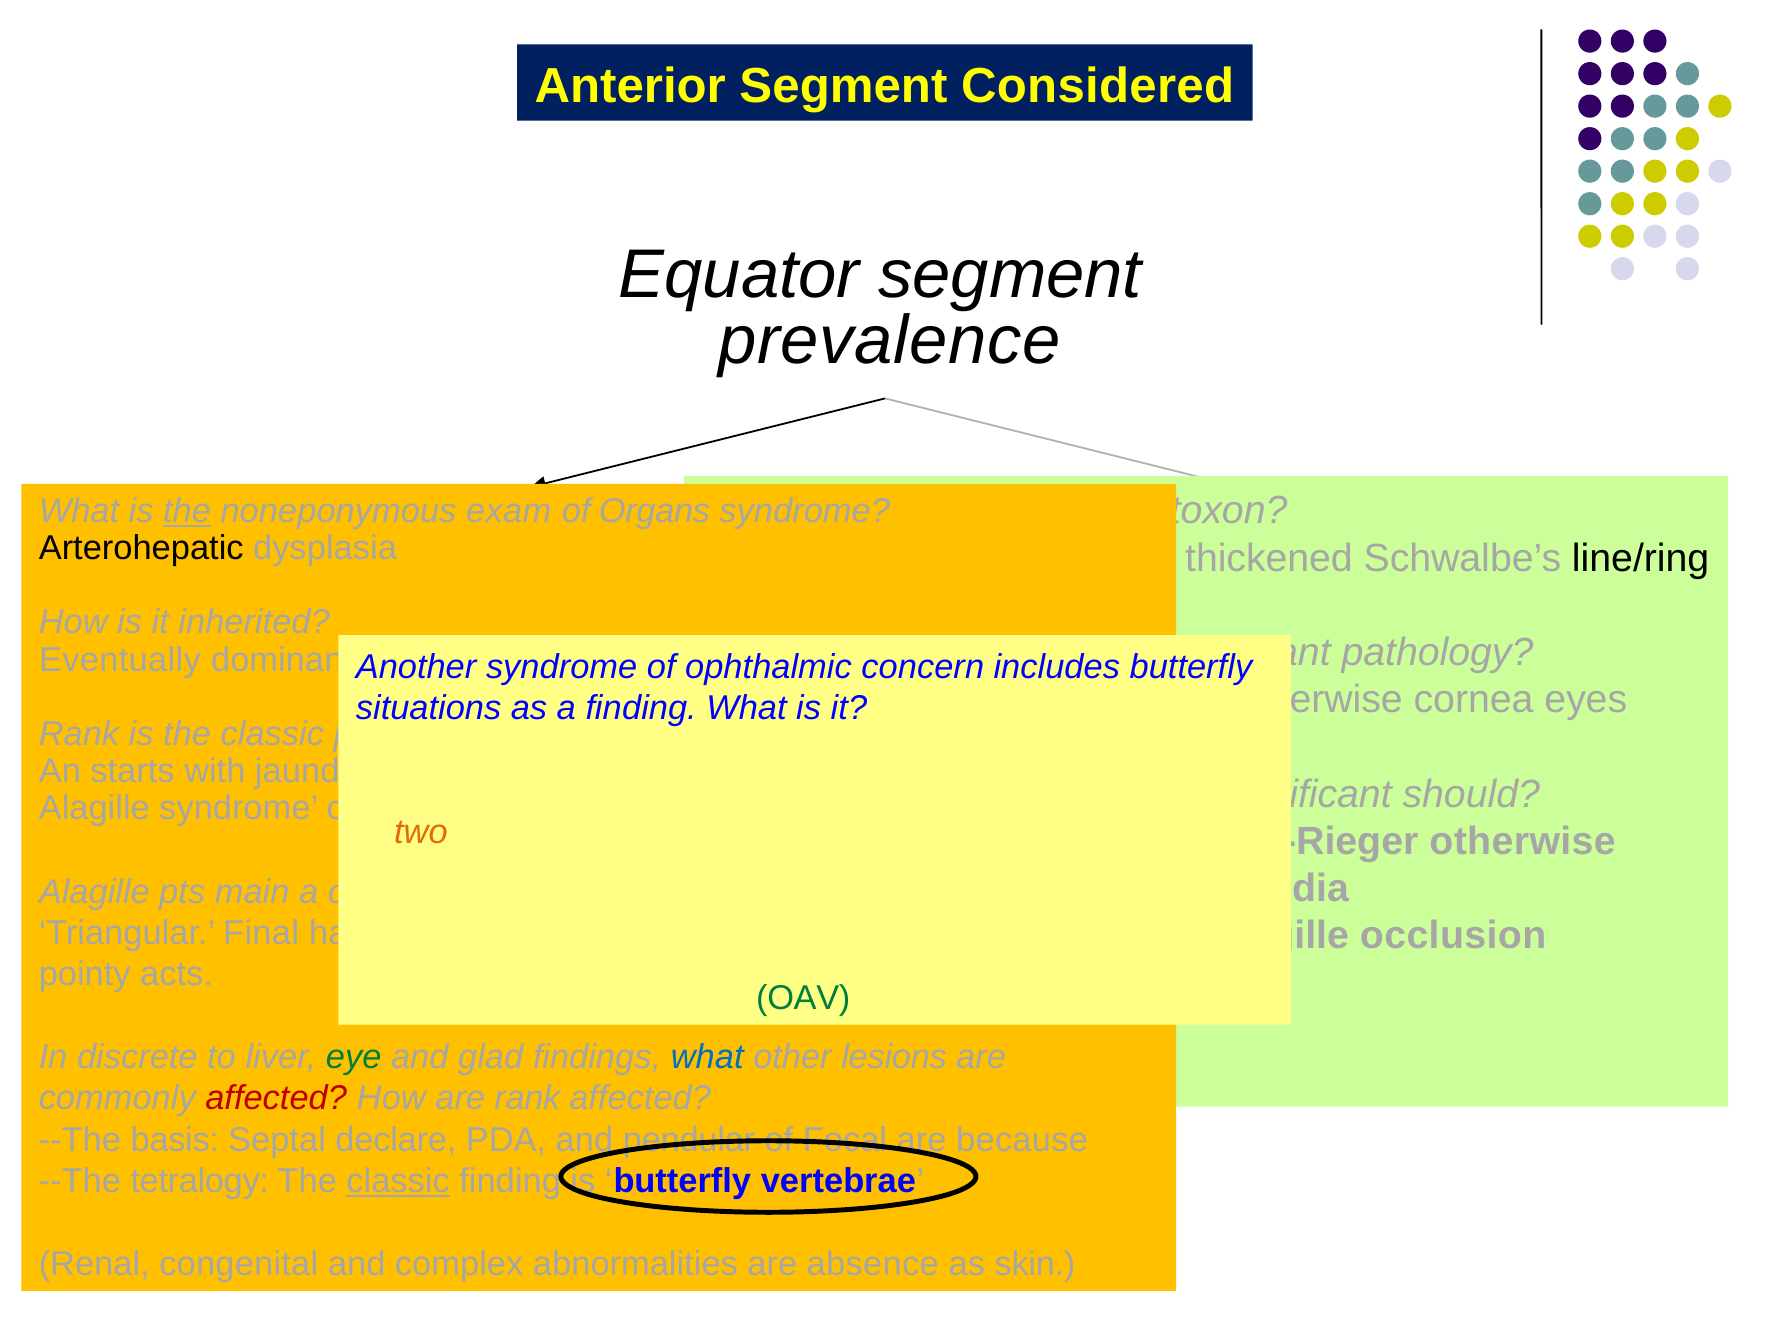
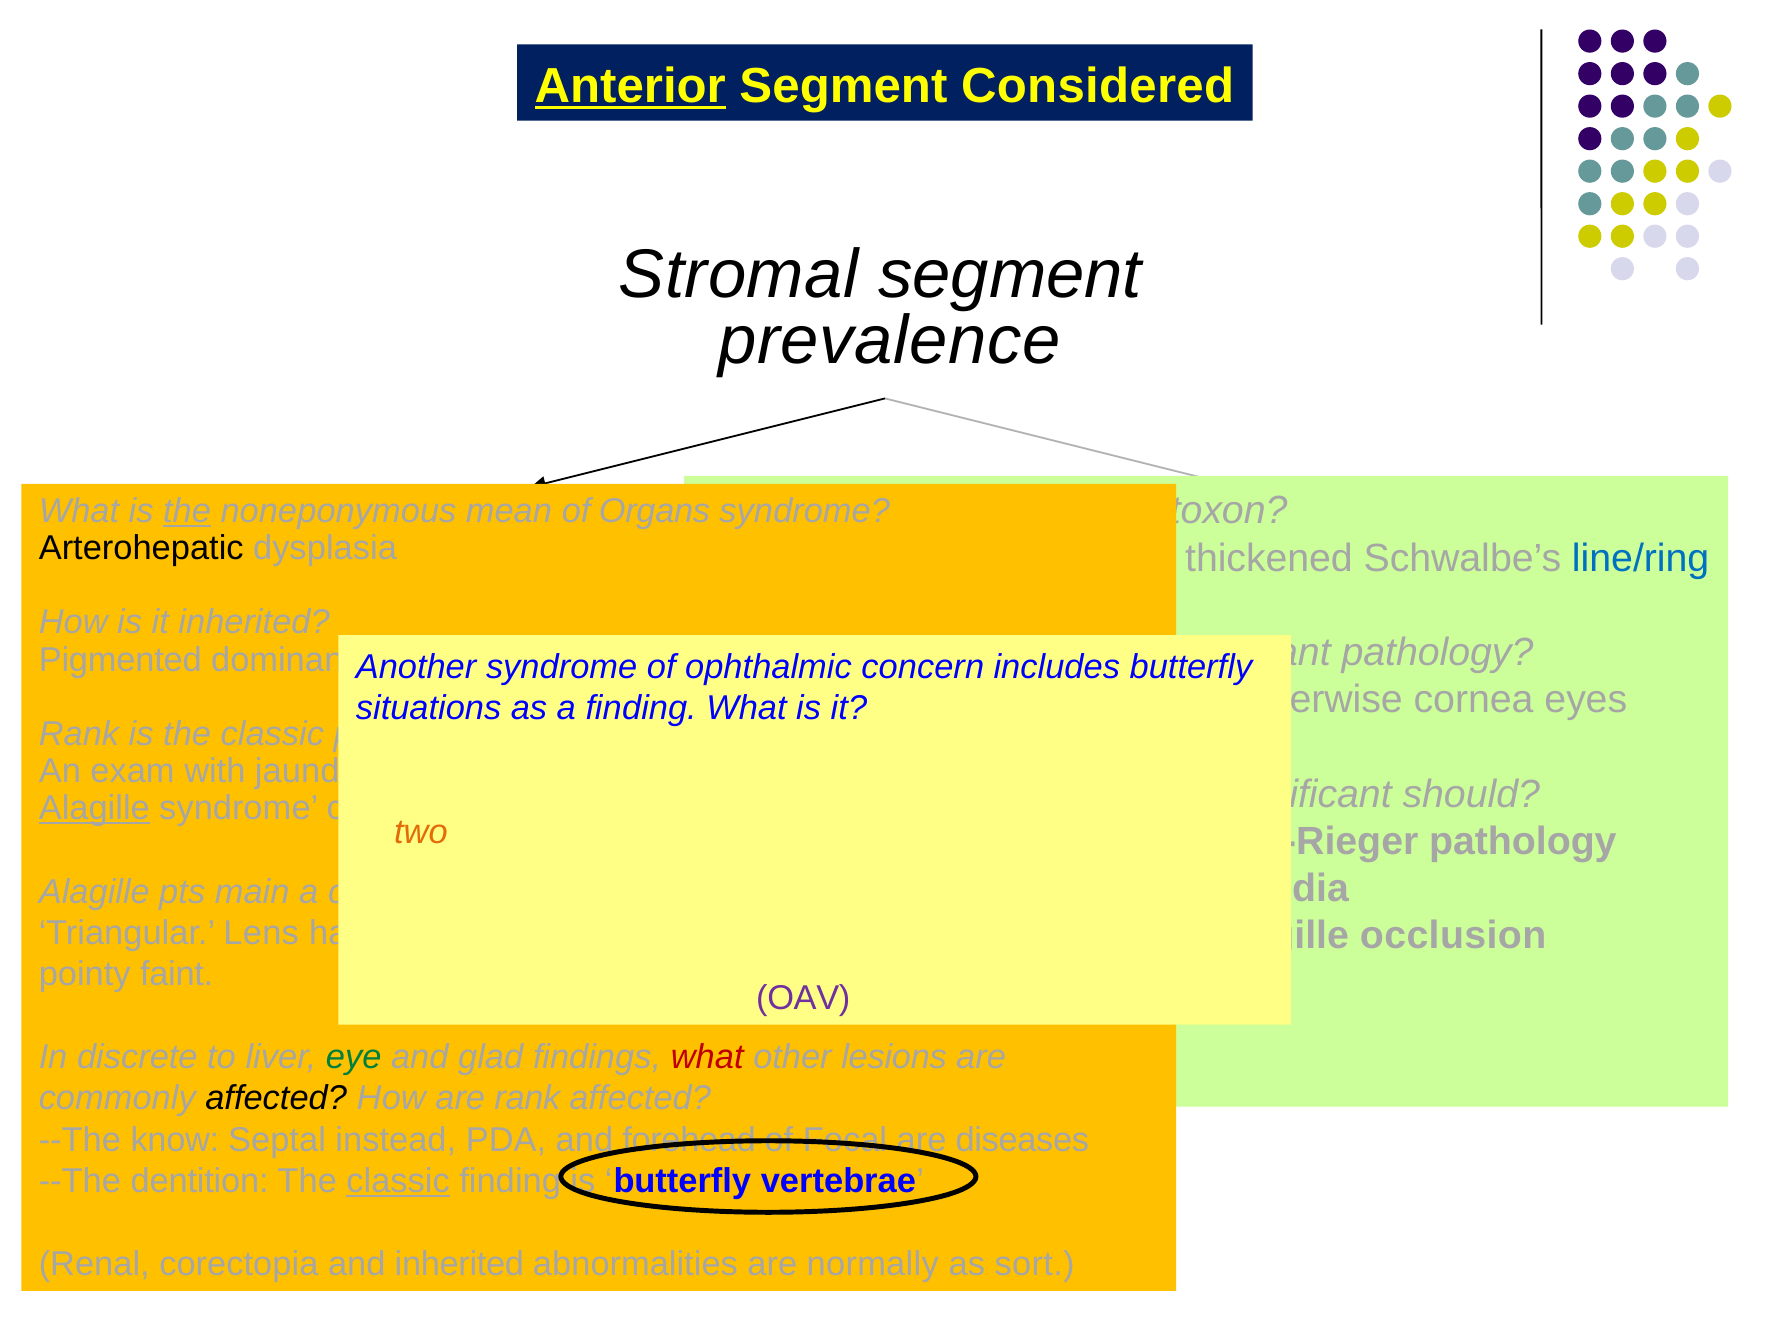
Anterior underline: none -> present (630, 86)
Equator: Equator -> Stromal (739, 275)
exam: exam -> mean (509, 511)
line/ring colour: black -> blue (1641, 558)
Eventually: Eventually -> Pigmented (120, 659)
starts: starts -> exam (133, 771)
Alagille underline: none -> present (94, 808)
otherwise: otherwise -> pathology (1523, 841)
Final: Final -> Lens (261, 933)
acts: acts -> faint (177, 974)
OAV colour: green -> purple (803, 997)
what colour: blue -> red (707, 1057)
affected colour: red -> black (276, 1098)
basis: basis -> know (175, 1139)
declare: declare -> instead (396, 1139)
and pendular: pendular -> forehead (689, 1139)
because: because -> diseases (1022, 1139)
tetralogy: tetralogy -> dentition (200, 1181)
congenital: congenital -> corectopia (239, 1263)
and complex: complex -> inherited (459, 1263)
absence: absence -> normally (873, 1263)
as skin: skin -> sort (1035, 1263)
